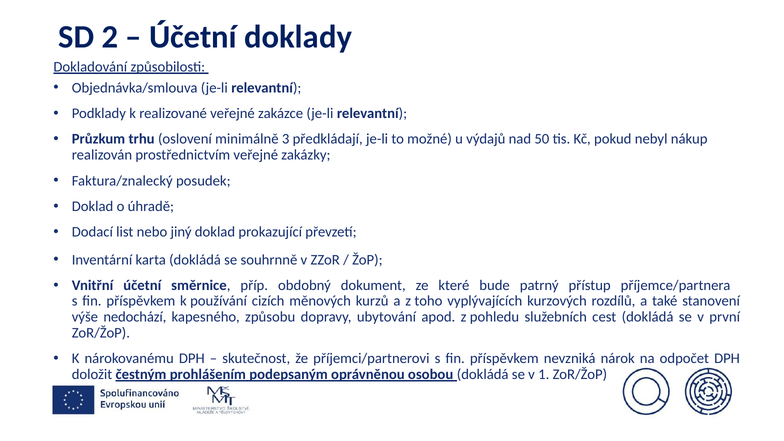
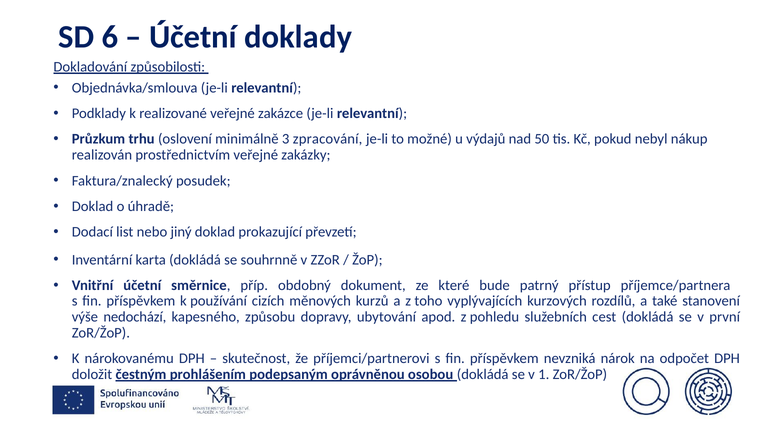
2: 2 -> 6 (110, 37)
předkládají: předkládají -> zpracování (328, 139)
